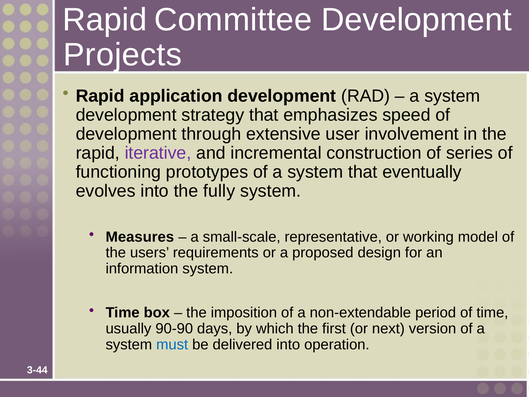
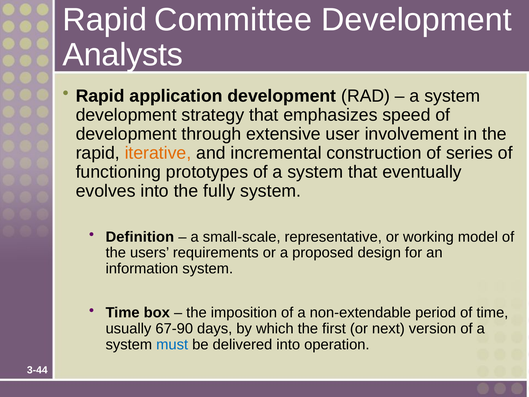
Projects: Projects -> Analysts (123, 55)
iterative colour: purple -> orange (158, 153)
Measures: Measures -> Definition (140, 237)
90-90: 90-90 -> 67-90 (174, 328)
